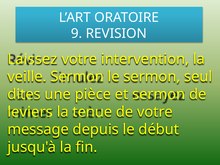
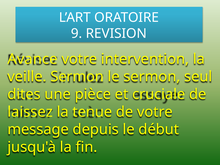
Laissez: Laissez -> Avance (32, 59)
et sermon: sermon -> cruciale (159, 94)
leviers: leviers -> laissez (30, 112)
